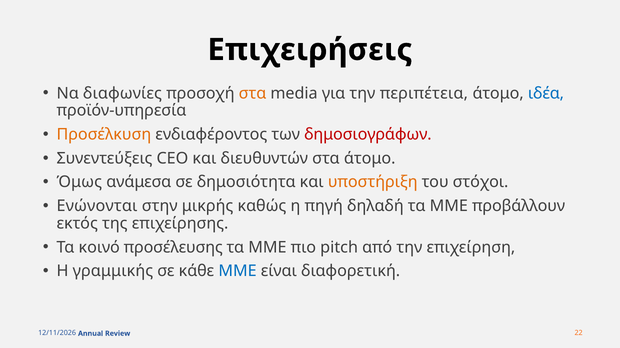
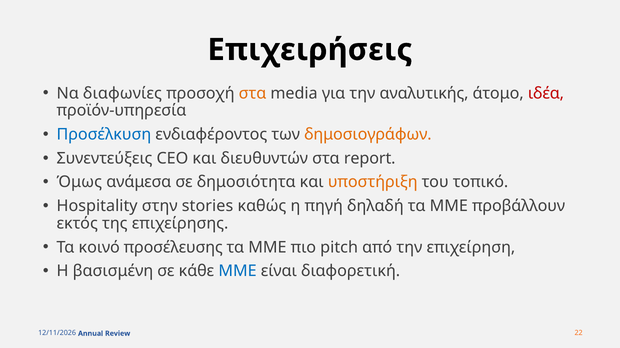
περιπέτεια: περιπέτεια -> αναλυτικής (424, 93)
ιδέα colour: blue -> red (546, 93)
Προσέλκυση colour: orange -> blue (104, 135)
δημοσιογράφων colour: red -> orange (368, 135)
στα άτομο: άτομο -> report (370, 159)
στόχοι: στόχοι -> τοπικό (481, 183)
Ενώνονται: Ενώνονται -> Hospitality (97, 206)
μικρής: μικρής -> stories (208, 206)
γραμμικής: γραμμικής -> βασισμένη (113, 272)
